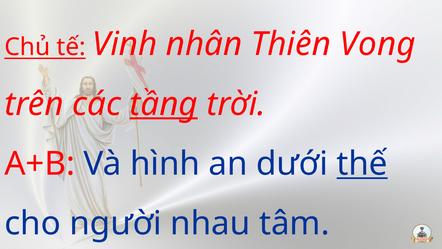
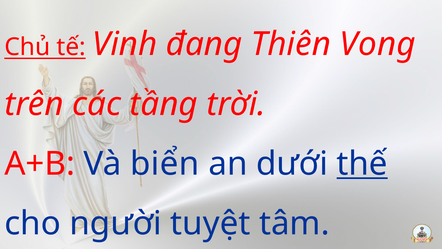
nhân: nhân -> đang (204, 44)
tầng underline: present -> none (164, 104)
hình: hình -> biển (165, 164)
nhau: nhau -> tuyệt (210, 223)
